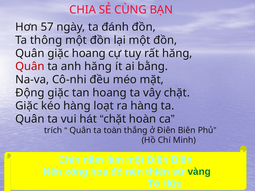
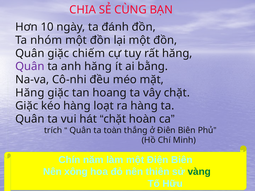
57: 57 -> 10 (47, 27)
thông: thông -> nhóm (46, 40)
giặc hoang: hoang -> chiếm (89, 53)
Quân colour: red -> purple (30, 66)
Động: Động -> Hăng (30, 93)
